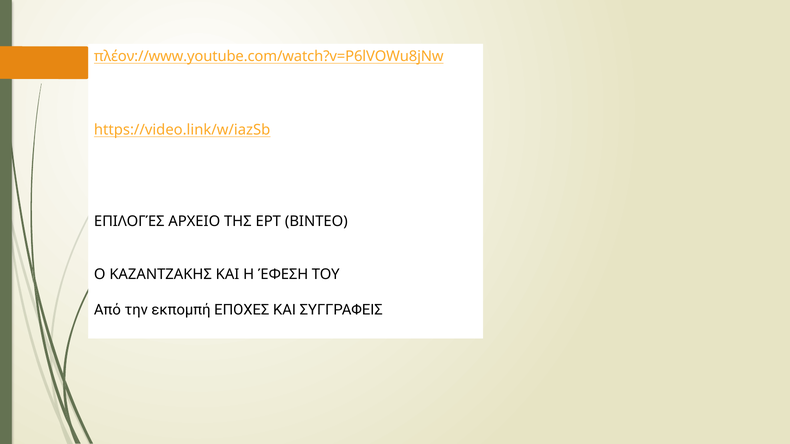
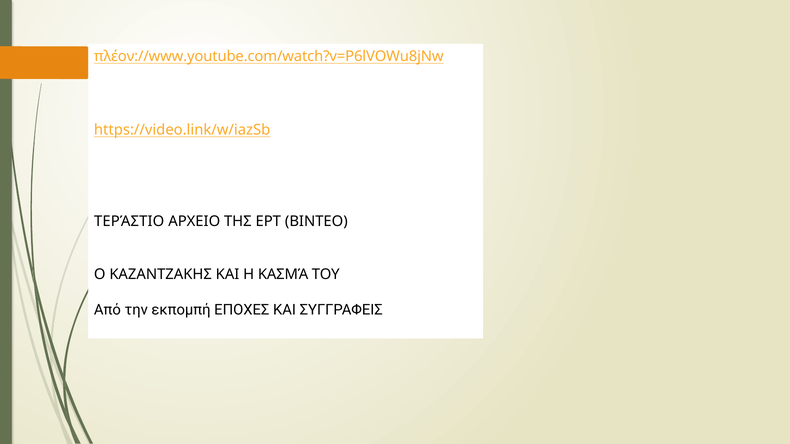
ΕΠΙΛΟΓΈΣ: ΕΠΙΛΟΓΈΣ -> ΤΕΡΆΣΤΙΟ (129, 221)
ΈΦΕΣΗ: ΈΦΕΣΗ -> ΚΑΣΜΆ (283, 275)
